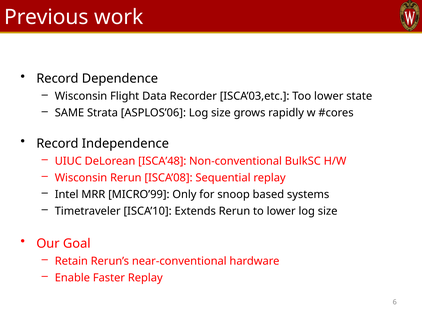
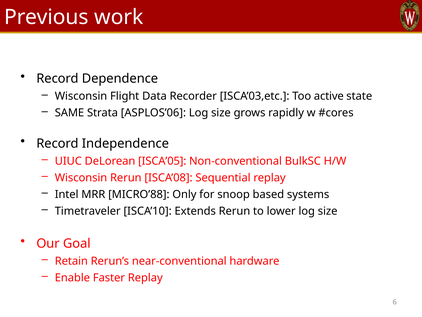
Too lower: lower -> active (329, 96)
ISCA’48: ISCA’48 -> ISCA’05 (162, 161)
MICRO’99: MICRO’99 -> MICRO’88 (139, 194)
